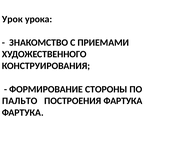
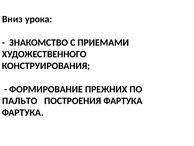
Урок: Урок -> Вниз (12, 19)
СТОРОНЫ: СТОРОНЫ -> ПРЕЖНИХ (106, 89)
